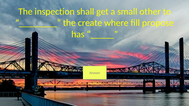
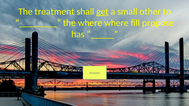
inspection: inspection -> treatment (55, 12)
get underline: none -> present (102, 12)
the create: create -> where (90, 23)
